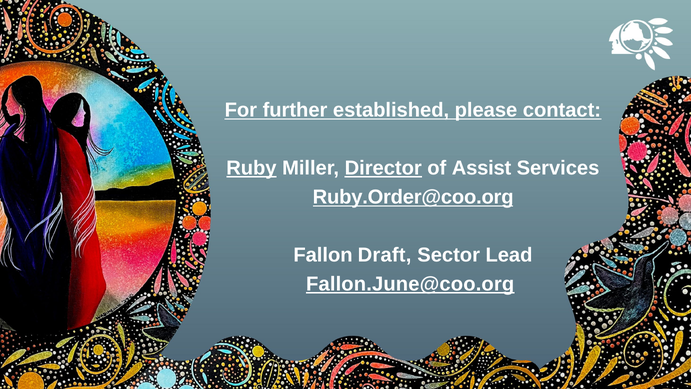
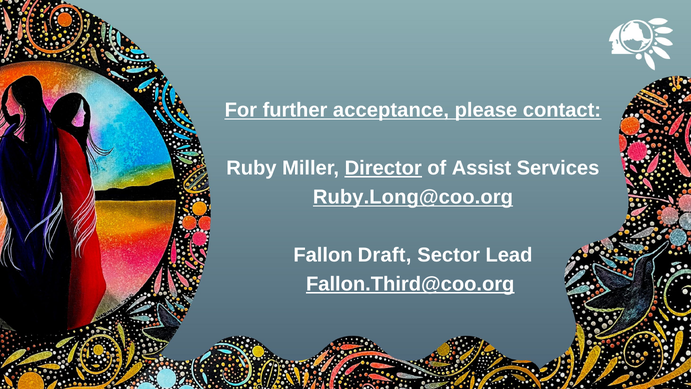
established: established -> acceptance (391, 110)
Ruby underline: present -> none (251, 168)
Ruby.Order@coo.org: Ruby.Order@coo.org -> Ruby.Long@coo.org (413, 197)
Fallon.June@coo.org: Fallon.June@coo.org -> Fallon.Third@coo.org (410, 284)
